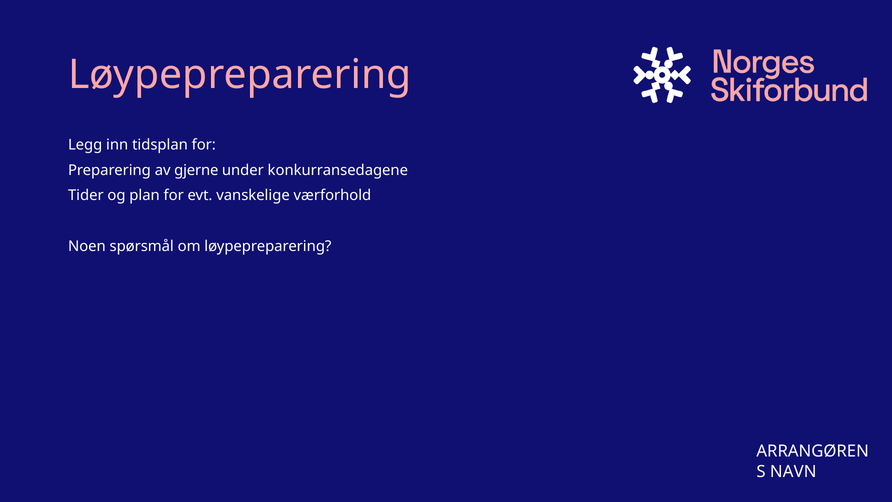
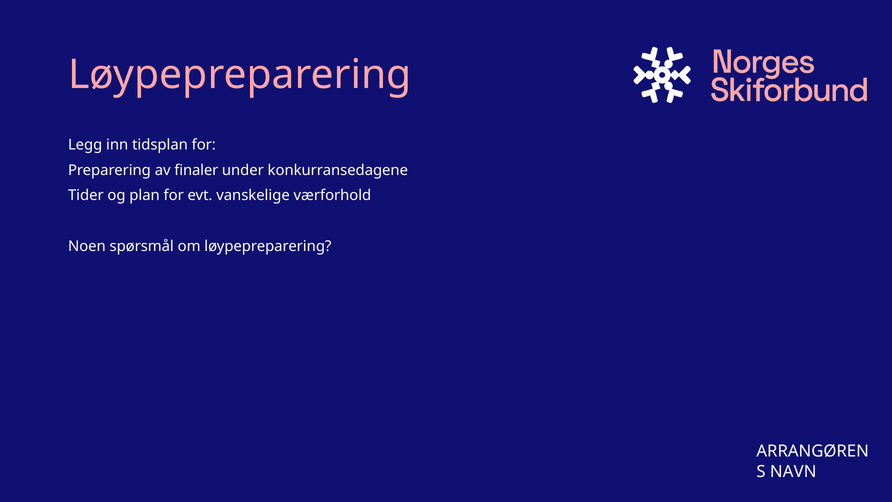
gjerne: gjerne -> finaler (196, 170)
